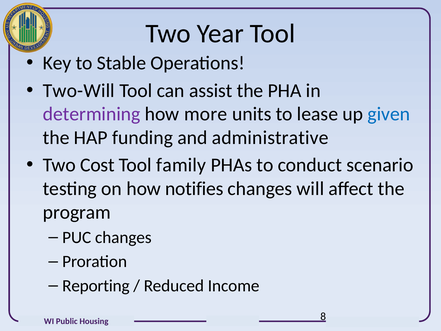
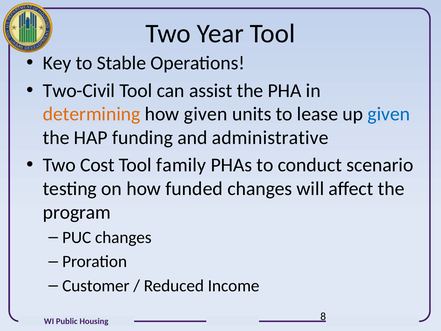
Two-Will: Two-Will -> Two-Civil (79, 91)
determining colour: purple -> orange (92, 114)
how more: more -> given (206, 114)
notifies: notifies -> funded (194, 189)
Reporting: Reporting -> Customer (96, 285)
